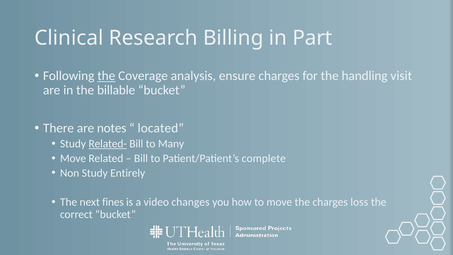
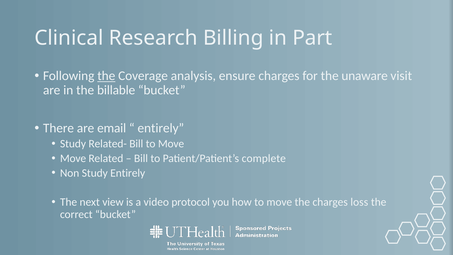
handling: handling -> unaware (365, 76)
notes: notes -> email (112, 128)
located: located -> entirely (161, 128)
Related- underline: present -> none (108, 144)
Bill to Many: Many -> Move (171, 144)
fines: fines -> view (113, 202)
changes: changes -> protocol (191, 202)
